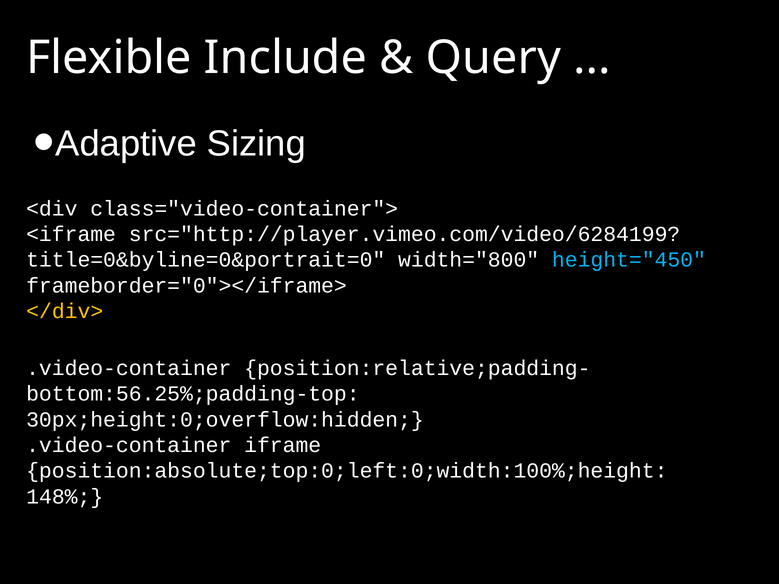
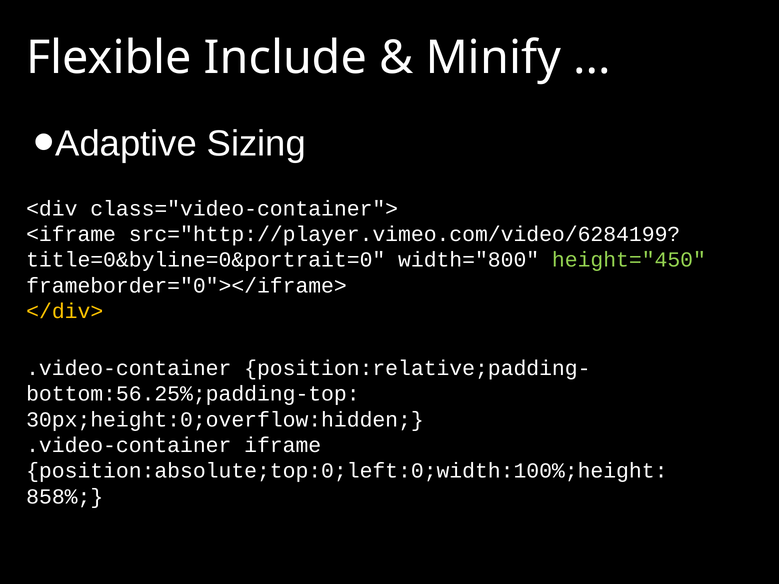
Query: Query -> Minify (493, 58)
height="450 colour: light blue -> light green (629, 260)
148%: 148% -> 858% (65, 497)
